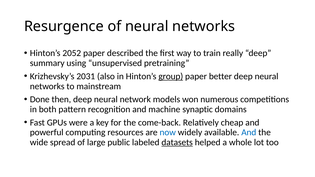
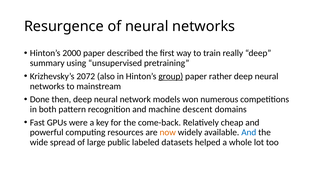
2052: 2052 -> 2000 (72, 53)
2031: 2031 -> 2072 (86, 76)
better: better -> rather (220, 76)
synaptic: synaptic -> descent (197, 109)
now colour: blue -> orange (168, 133)
datasets underline: present -> none (177, 143)
